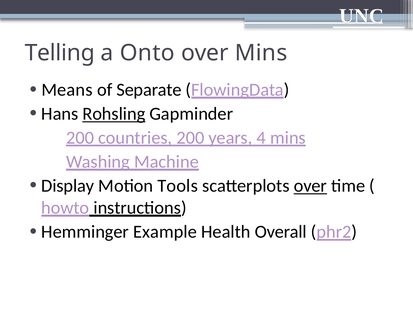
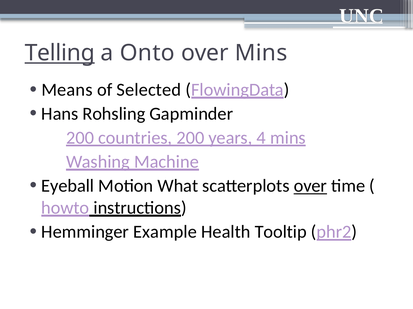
Telling underline: none -> present (60, 53)
Separate: Separate -> Selected (149, 90)
Rohsling underline: present -> none (114, 114)
Display: Display -> Eyeball (68, 186)
Tools: Tools -> What (178, 186)
Overall: Overall -> Tooltip (281, 232)
